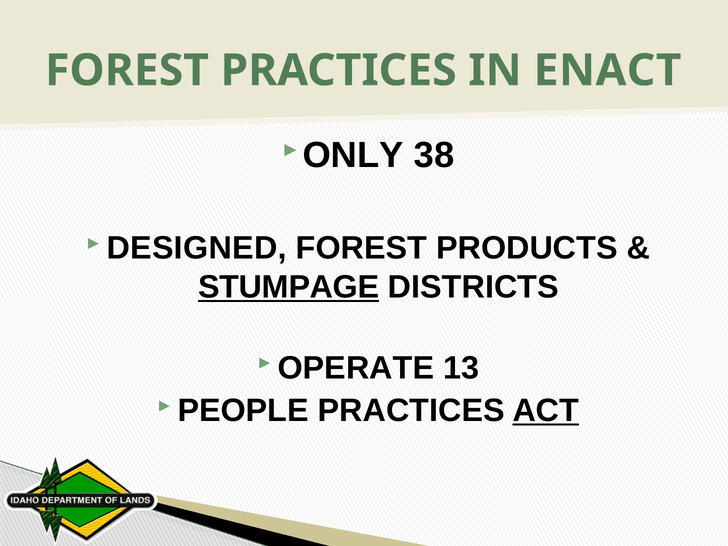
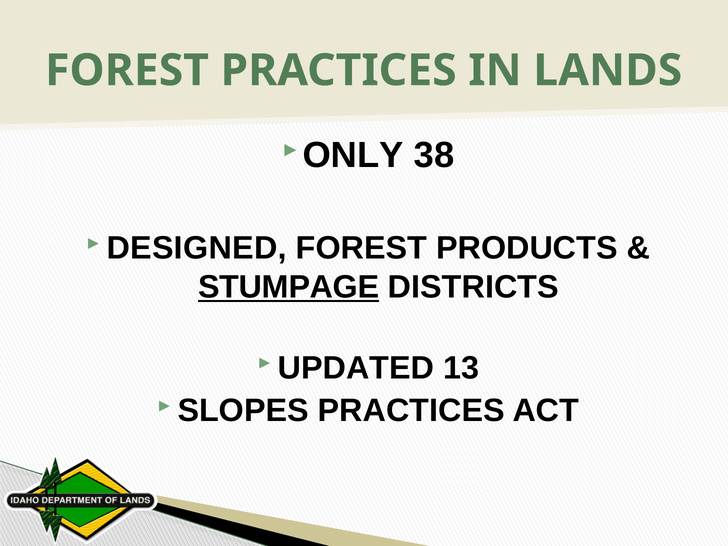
ENACT: ENACT -> LANDS (608, 70)
OPERATE: OPERATE -> UPDATED (356, 368)
PEOPLE: PEOPLE -> SLOPES (243, 411)
ACT underline: present -> none (546, 411)
